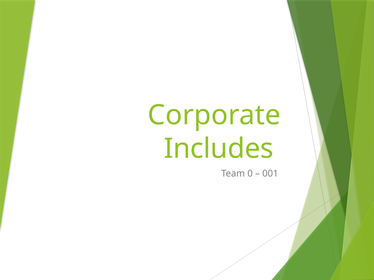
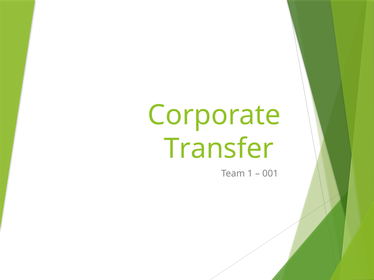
Includes: Includes -> Transfer (219, 149)
0: 0 -> 1 (250, 174)
